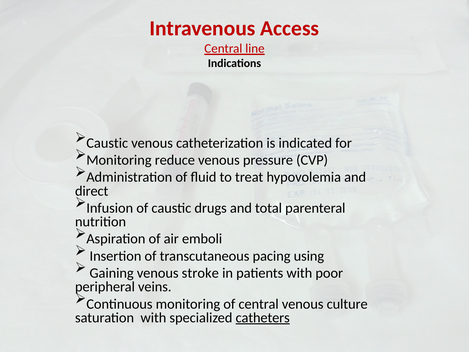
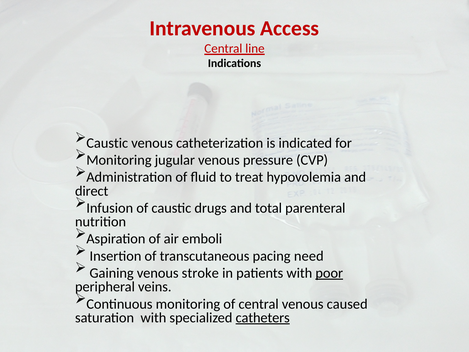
reduce: reduce -> jugular (175, 160)
using: using -> need (309, 256)
poor underline: none -> present (329, 273)
culture: culture -> caused (347, 304)
